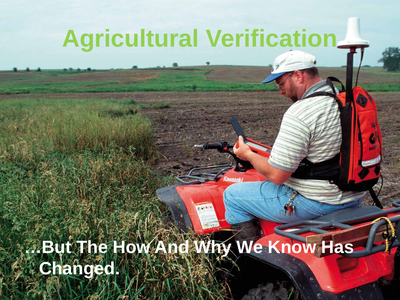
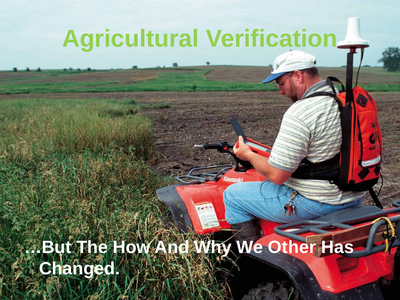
Know: Know -> Other (292, 247)
